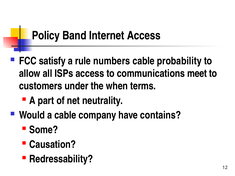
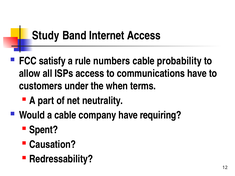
Policy: Policy -> Study (46, 36)
communications meet: meet -> have (197, 74)
contains: contains -> requiring (161, 115)
Some: Some -> Spent (44, 130)
